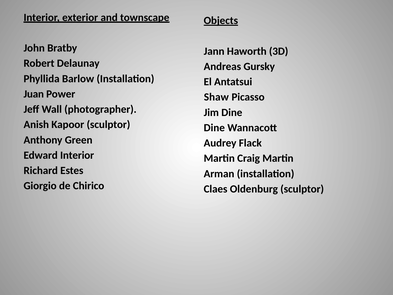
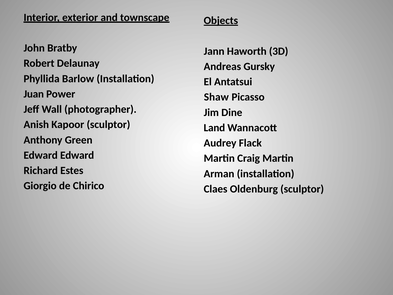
Dine: Dine -> Land (214, 128)
Edward Interior: Interior -> Edward (77, 155)
